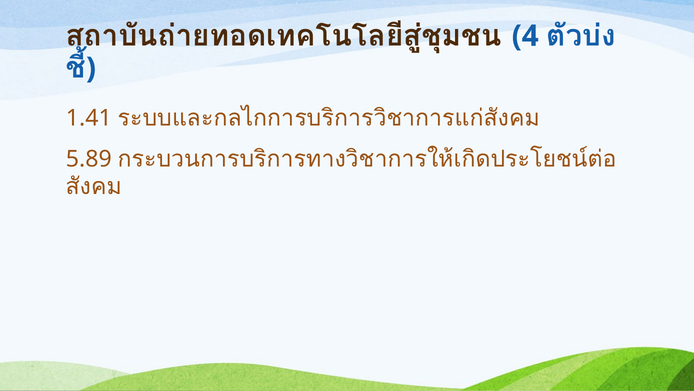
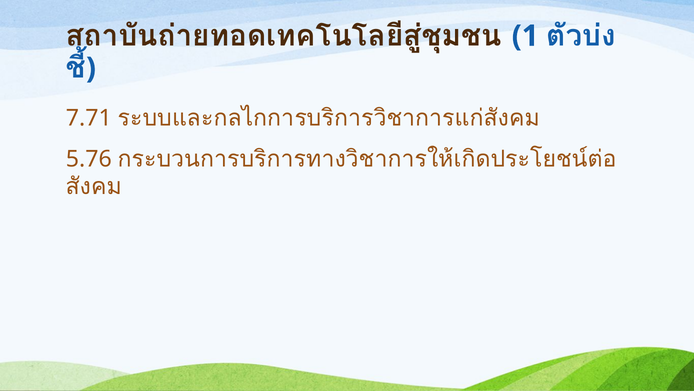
4: 4 -> 1 (525, 36)
1.41: 1.41 -> 7.71 (89, 118)
5.89: 5.89 -> 5.76 (89, 159)
